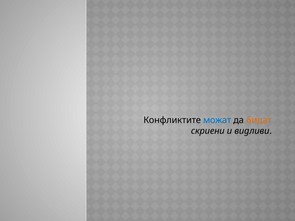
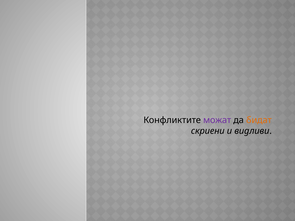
можат colour: blue -> purple (217, 120)
